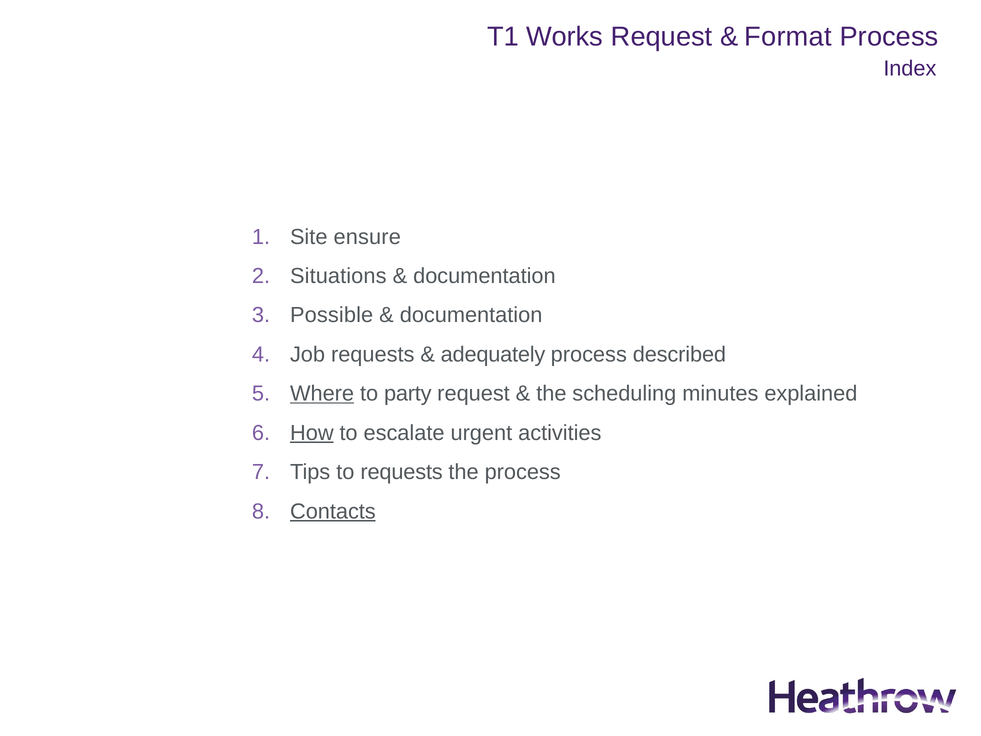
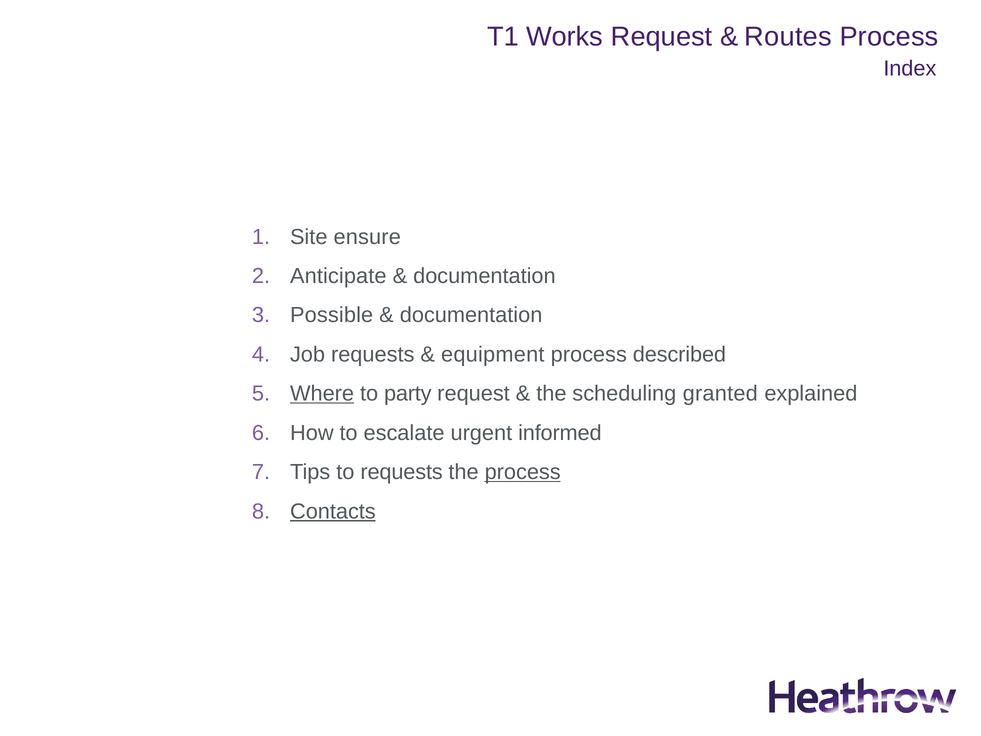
Format: Format -> Routes (788, 37)
Situations: Situations -> Anticipate (338, 276)
adequately: adequately -> equipment (493, 354)
minutes: minutes -> granted (720, 394)
How underline: present -> none (312, 433)
activities: activities -> informed (560, 433)
process underline: none -> present (523, 472)
